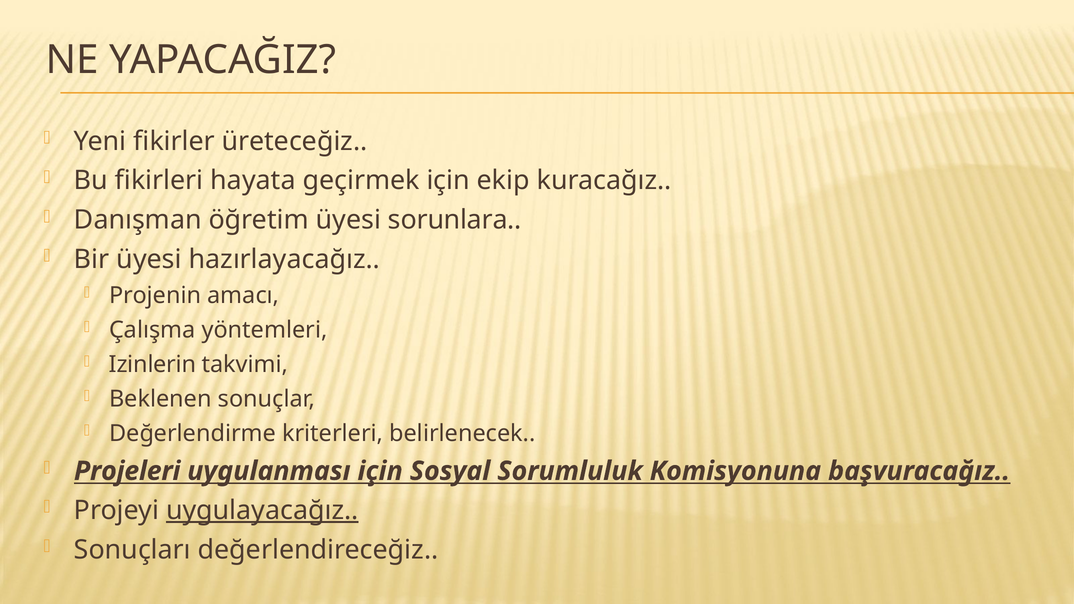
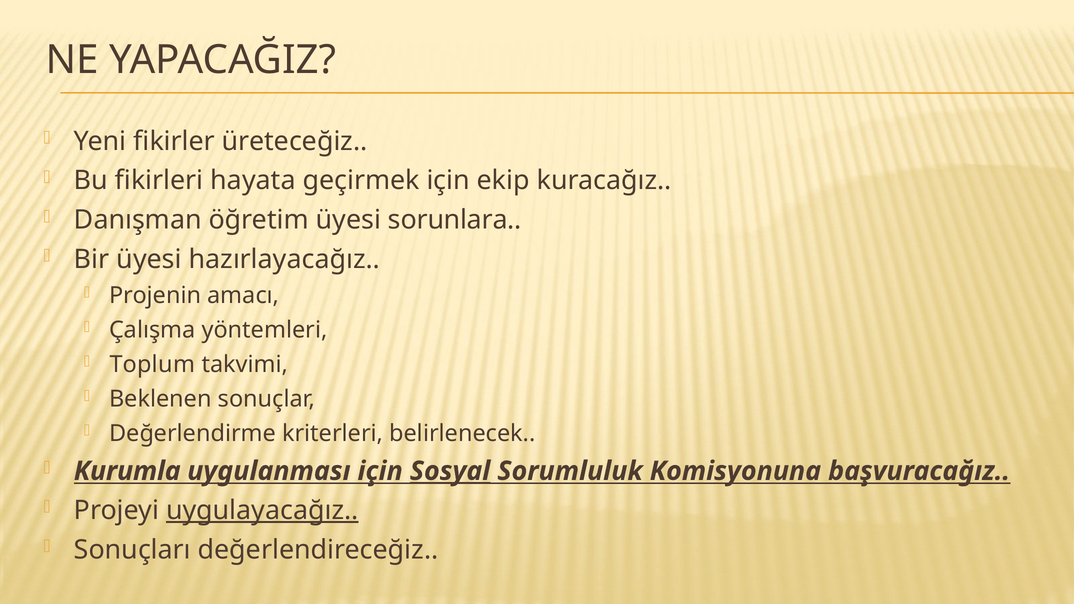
Izinlerin: Izinlerin -> Toplum (152, 365)
Projeleri: Projeleri -> Kurumla (127, 471)
Sosyal underline: none -> present (450, 471)
